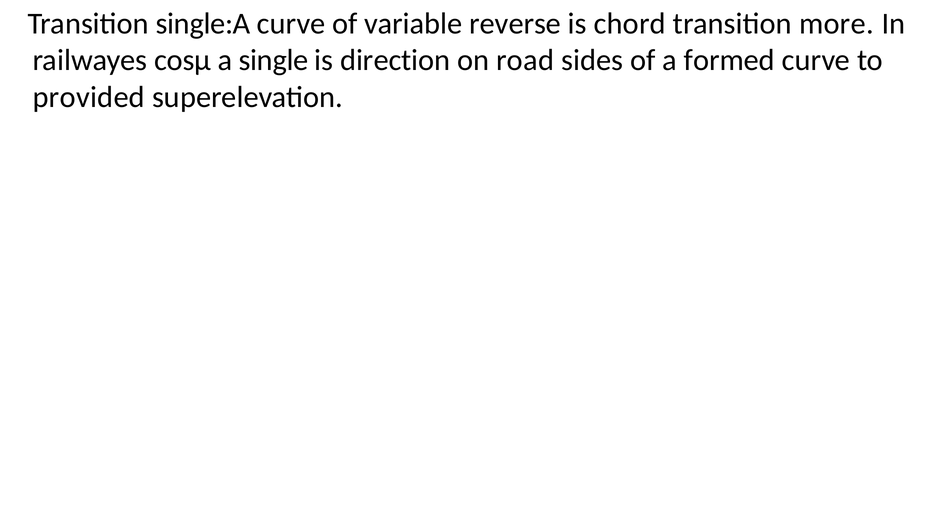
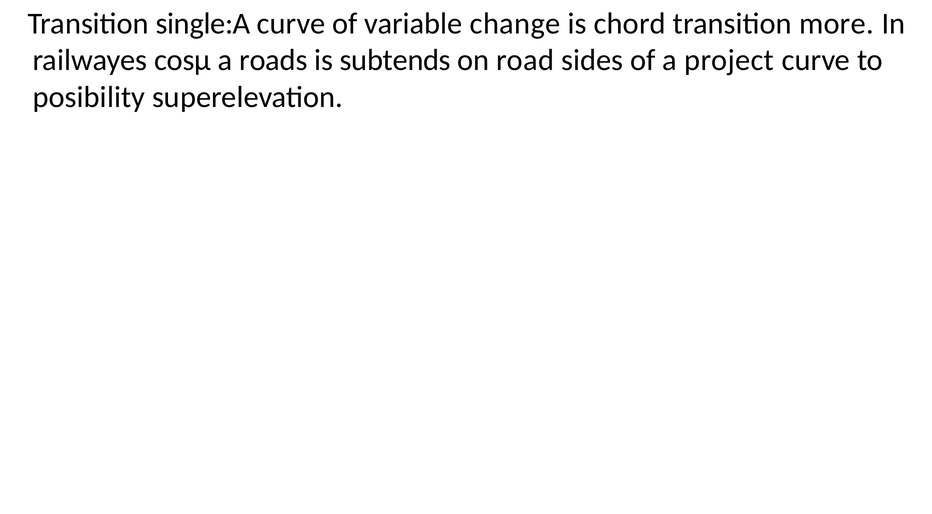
reverse: reverse -> change (515, 24)
single: single -> roads (273, 60)
direction: direction -> subtends (395, 60)
formed: formed -> project (729, 60)
provided: provided -> posibility (89, 97)
